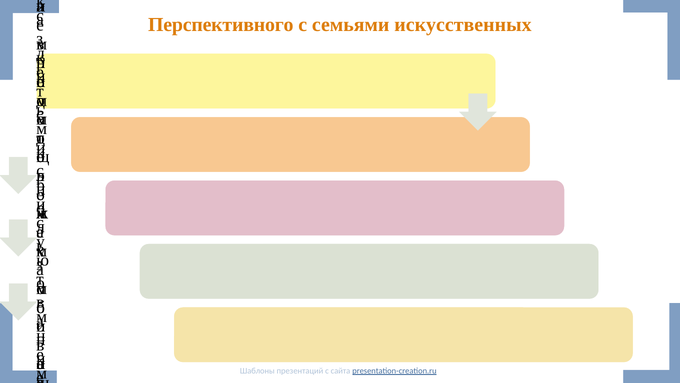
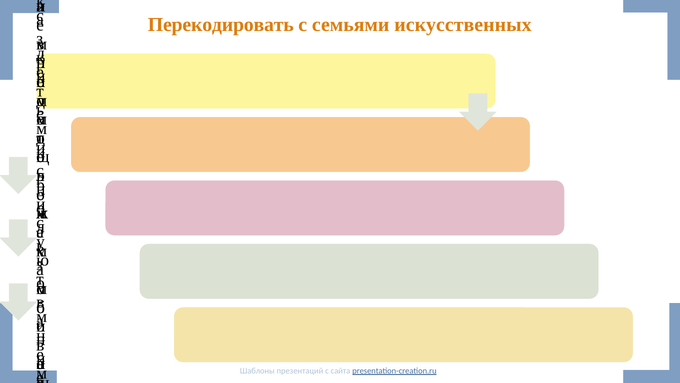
Перспективного: Перспективного -> Перекодировать (221, 25)
